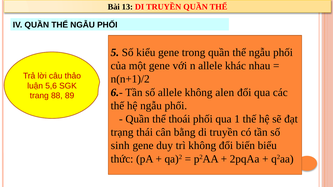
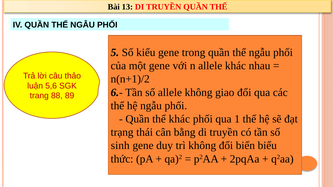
alen: alen -> giao (225, 93)
thể thoái: thoái -> khác (179, 119)
